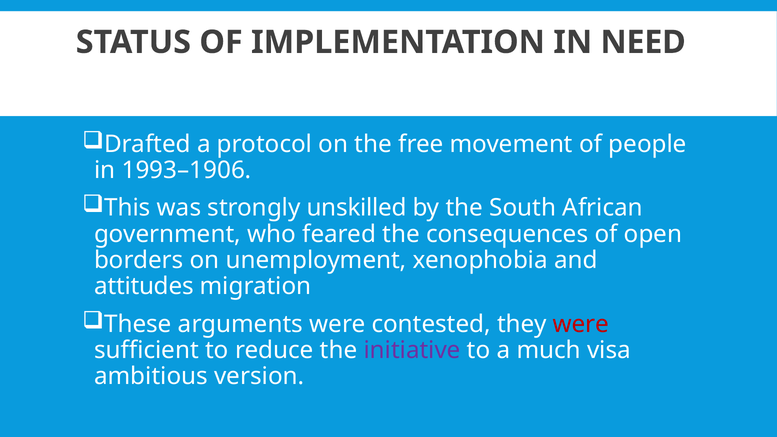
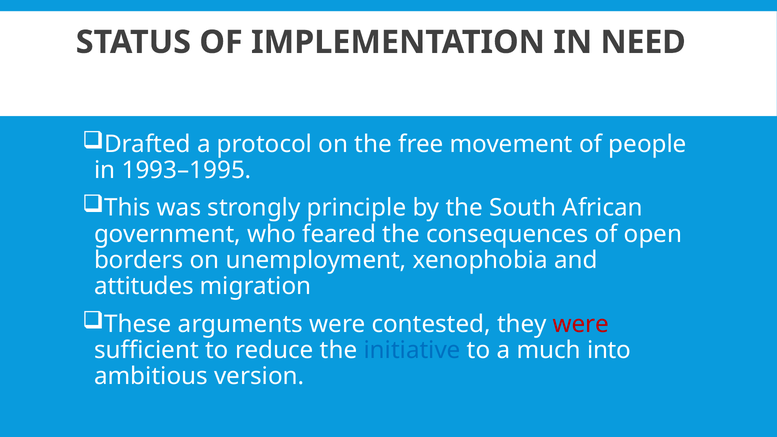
1993–1906: 1993–1906 -> 1993–1995 (187, 170)
unskilled: unskilled -> principle (357, 208)
initiative colour: purple -> blue (412, 350)
visa: visa -> into (609, 350)
